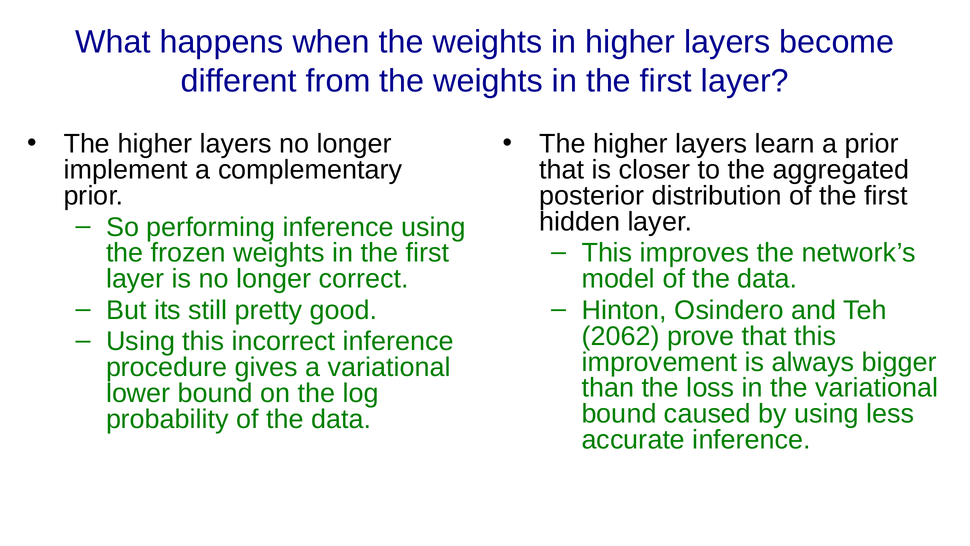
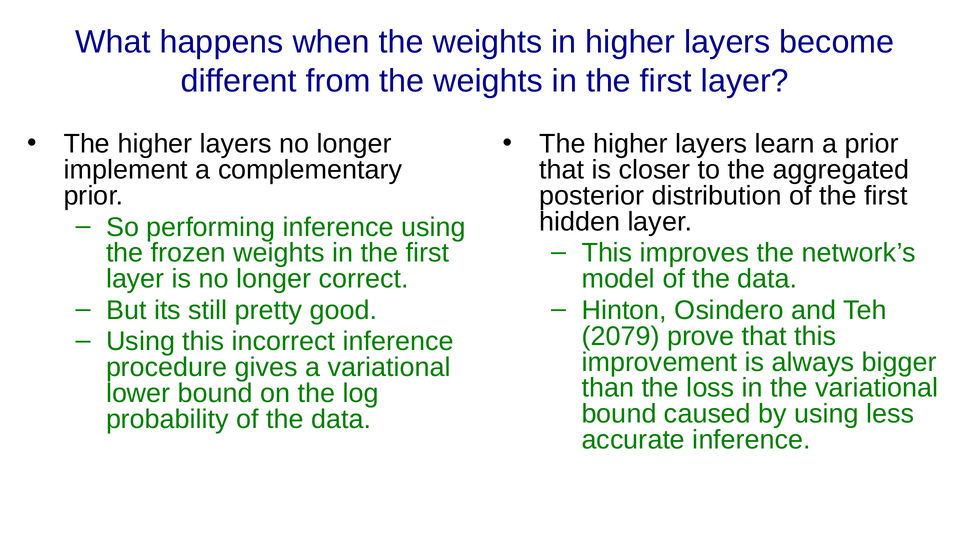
2062: 2062 -> 2079 (621, 336)
